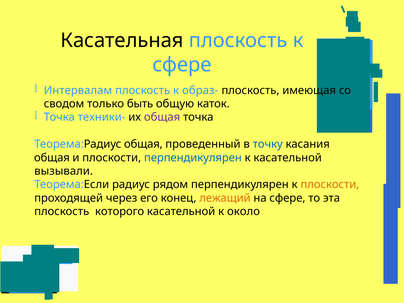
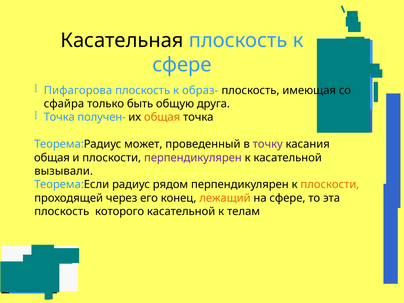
Интервалам: Интервалам -> Пифагорова (78, 90)
сводом: сводом -> сфайра (64, 104)
каток: каток -> друга (213, 104)
техники-: техники- -> получен- (102, 117)
общая colour: purple -> orange (162, 117)
Теорема:Радиус общая: общая -> может (143, 144)
точку colour: blue -> purple (268, 144)
перпендикулярен colour: blue -> purple (193, 158)
около: около -> телам (244, 212)
